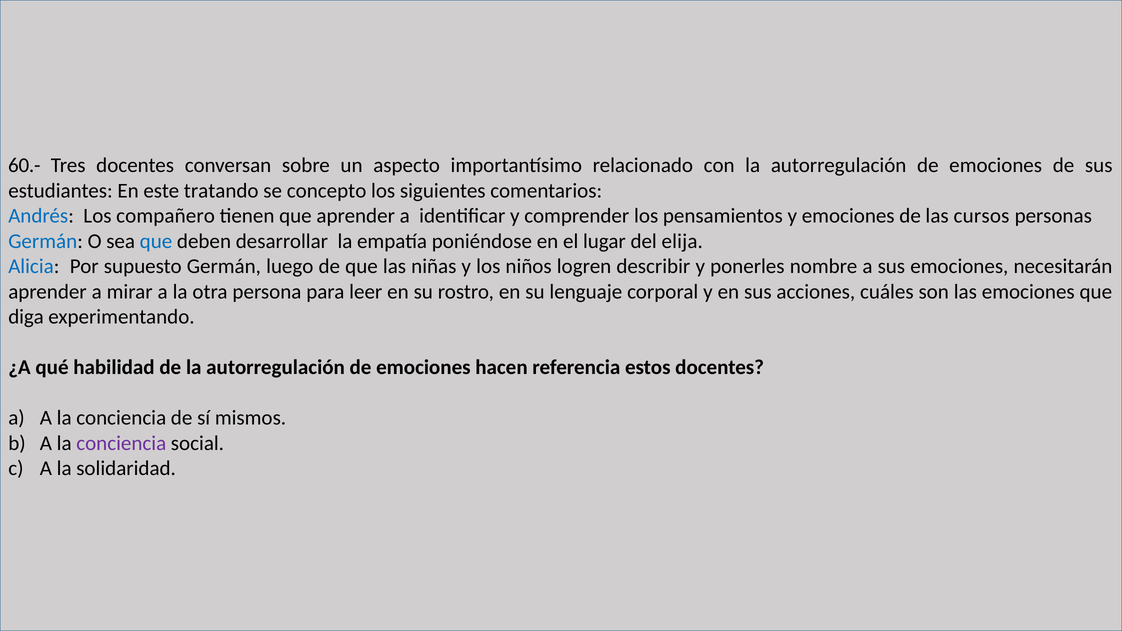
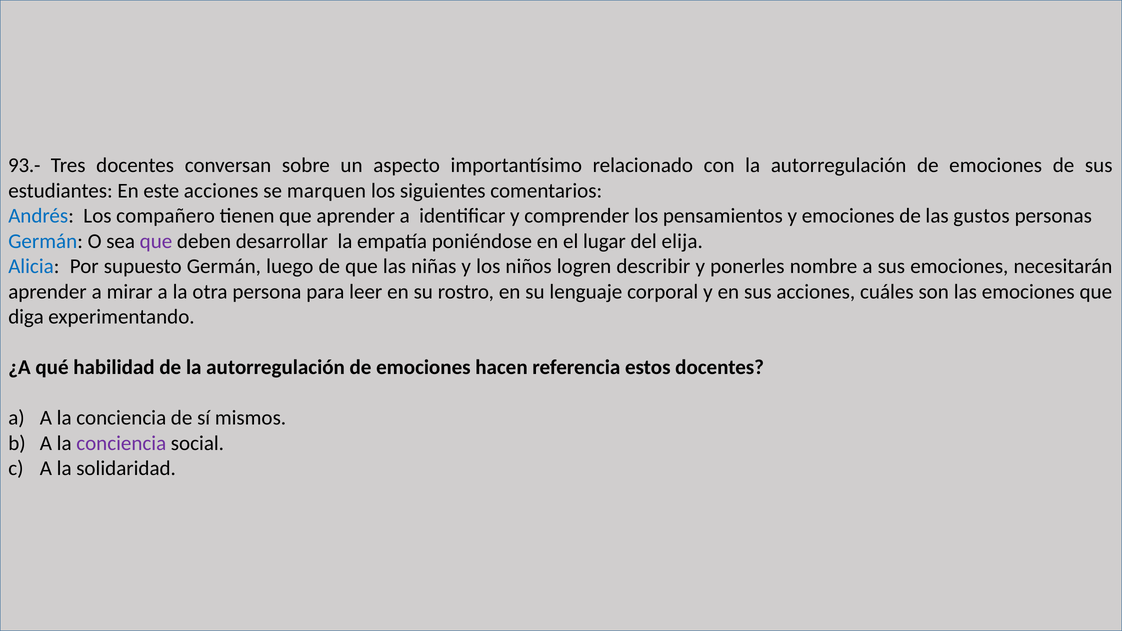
60.-: 60.- -> 93.- (24, 166)
este tratando: tratando -> acciones (221, 191)
concepto: concepto -> marquen (326, 191)
cursos: cursos -> gustos (982, 216)
que colour: blue -> purple (156, 241)
